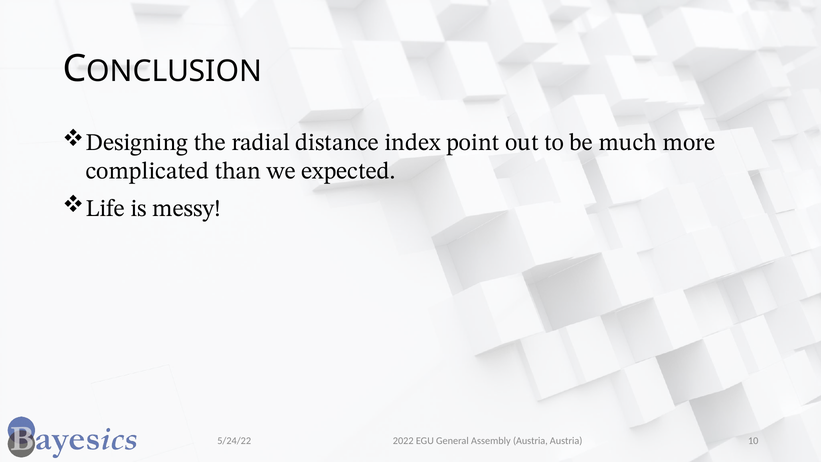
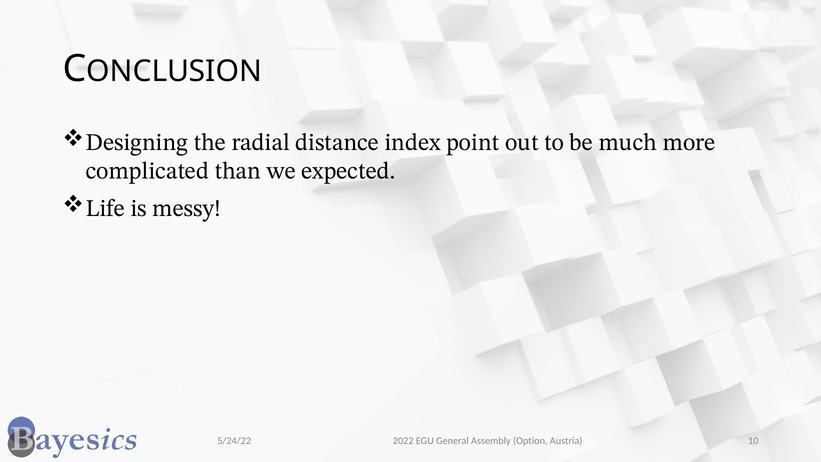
Assembly Austria: Austria -> Option (530, 441)
